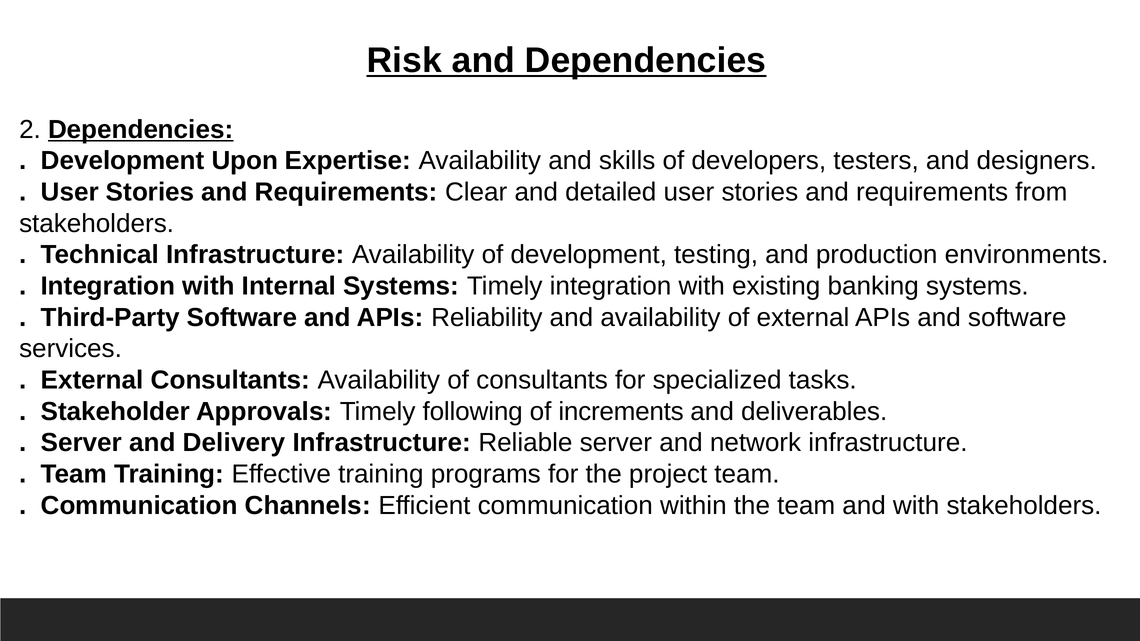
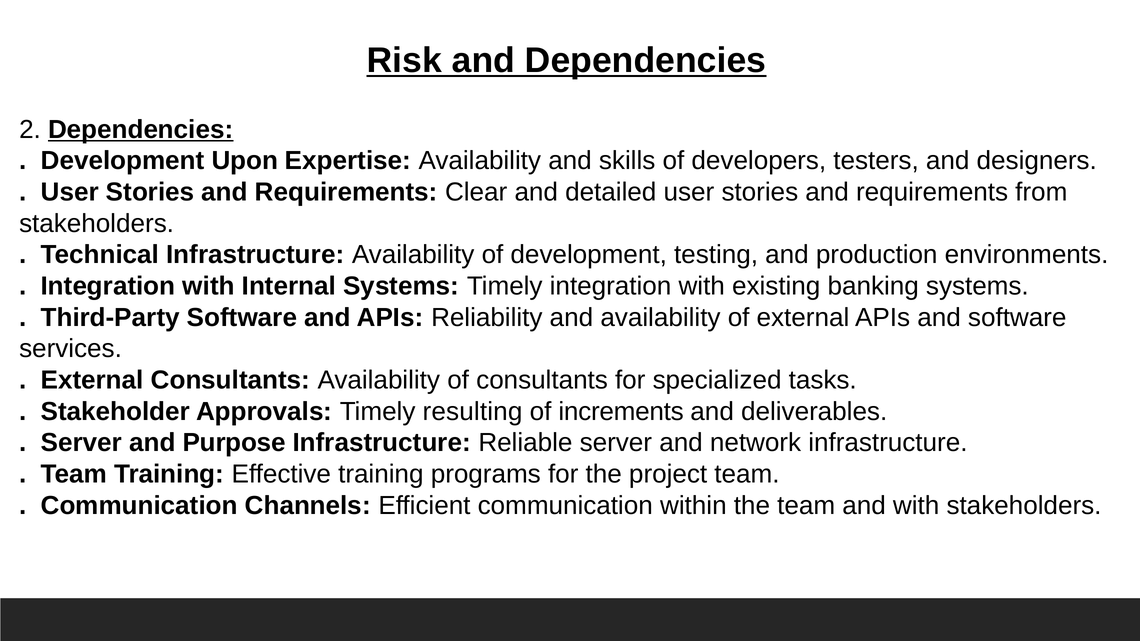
following: following -> resulting (473, 412)
Delivery: Delivery -> Purpose (234, 443)
